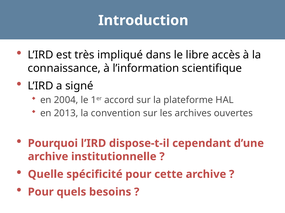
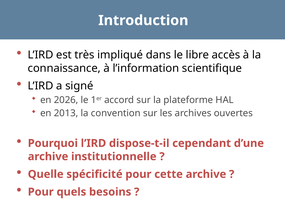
2004: 2004 -> 2026 (66, 100)
